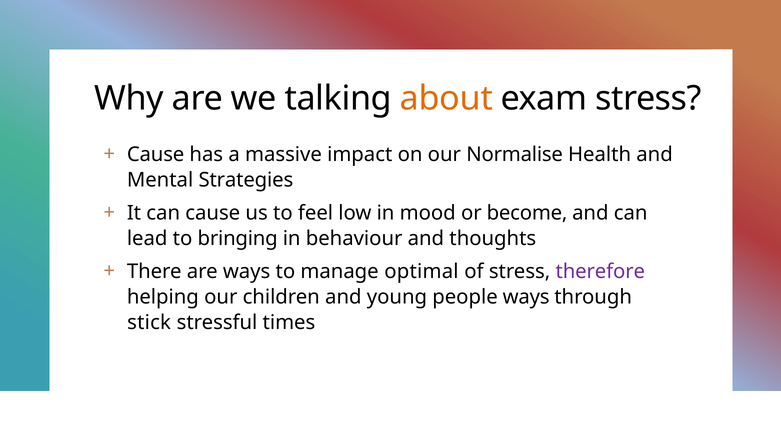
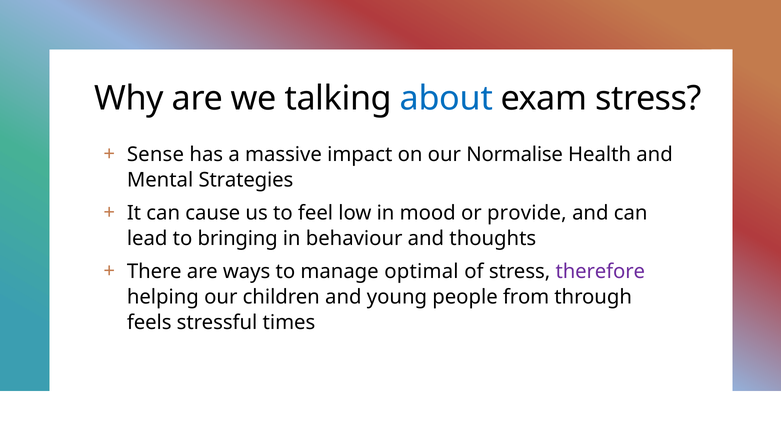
about colour: orange -> blue (446, 99)
Cause: Cause -> Sense (155, 154)
become: become -> provide (527, 213)
people ways: ways -> from (526, 297)
stick: stick -> feels (149, 323)
